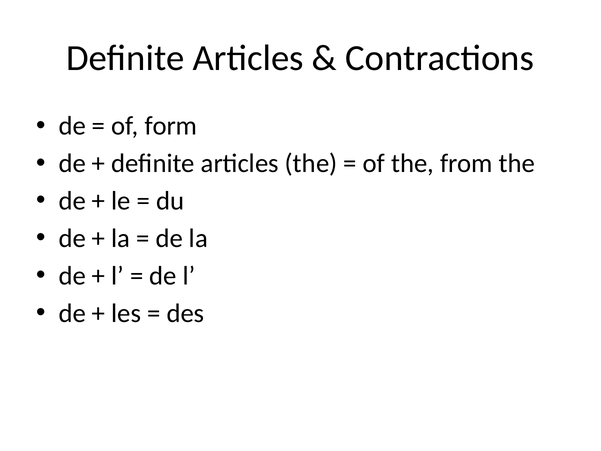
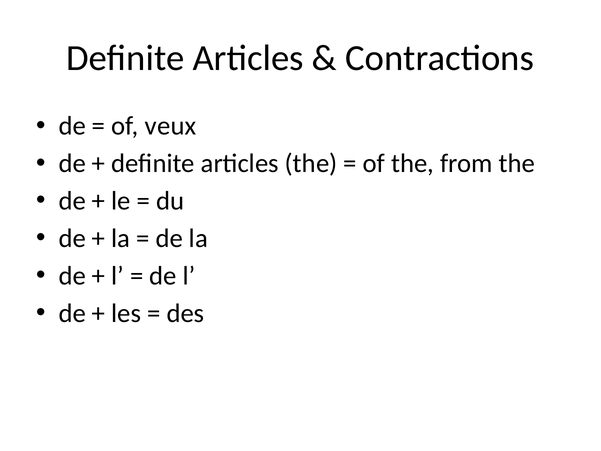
form: form -> veux (171, 126)
